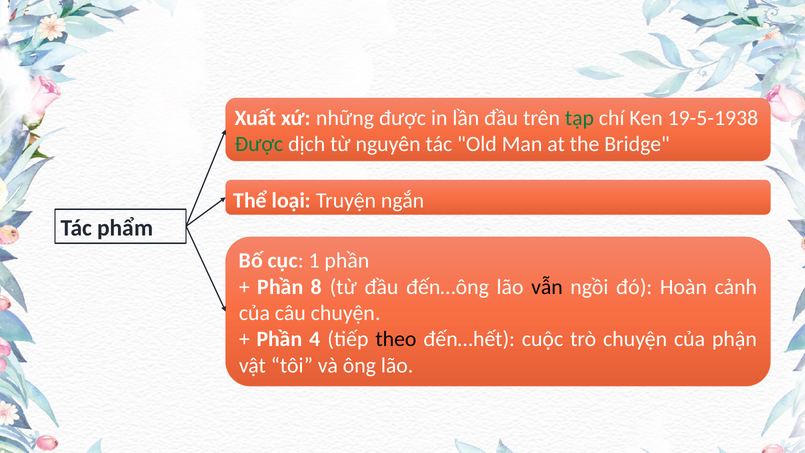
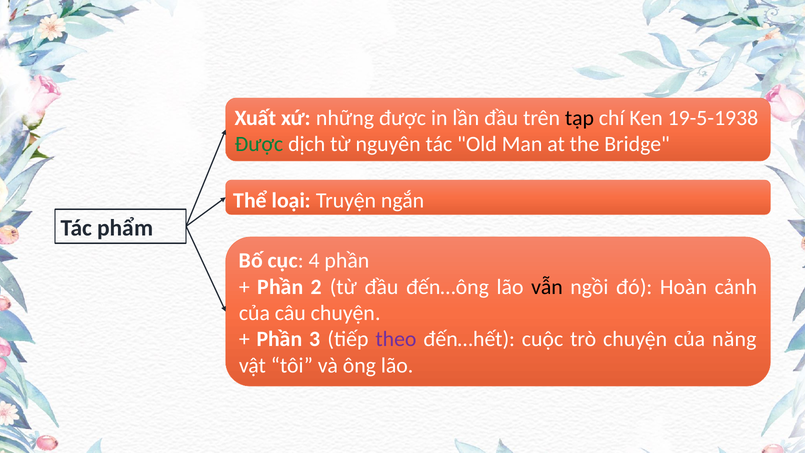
tạp colour: green -> black (579, 118)
1: 1 -> 4 (314, 261)
8: 8 -> 2 (316, 287)
4: 4 -> 3 (315, 339)
theo colour: black -> purple (396, 339)
phận: phận -> năng (734, 339)
